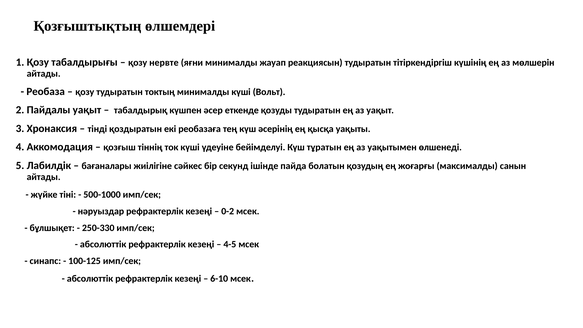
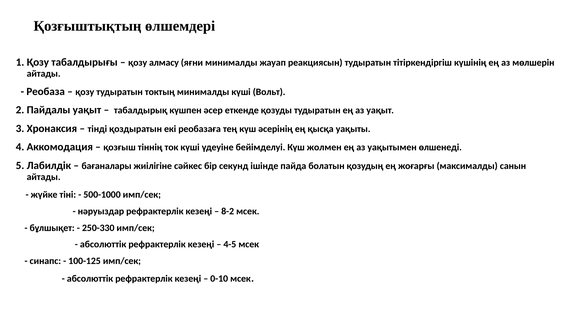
нервте: нервте -> алмасу (164, 63)
тұратын: тұратын -> жолмен (324, 147)
0-2: 0-2 -> 8-2 (228, 211)
6-10: 6-10 -> 0-10 (219, 279)
